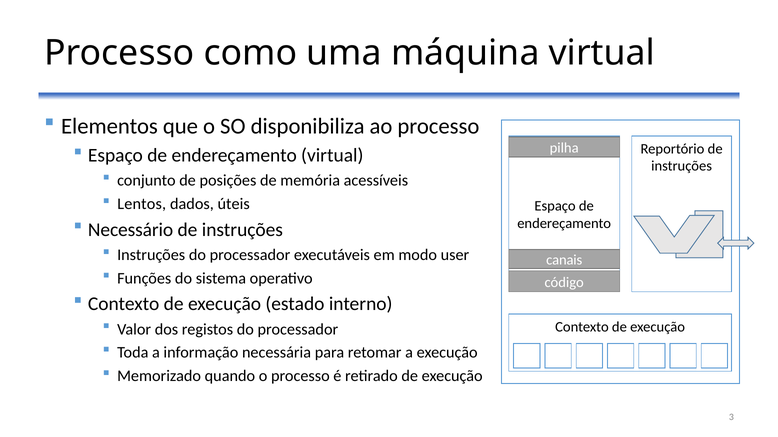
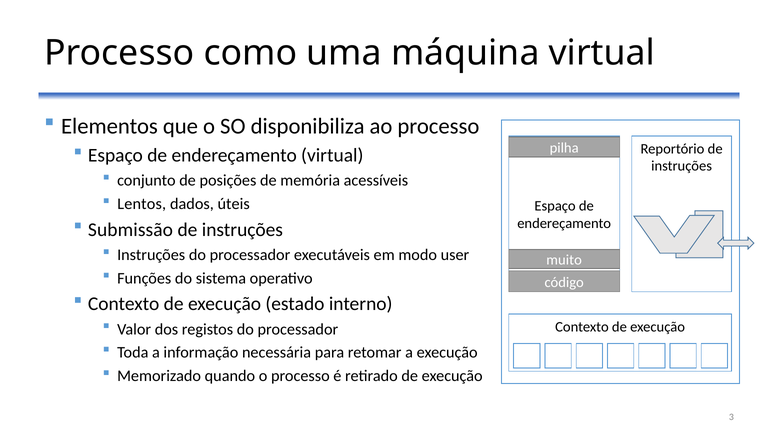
Necessário: Necessário -> Submissão (130, 230)
canais: canais -> muito (564, 260)
